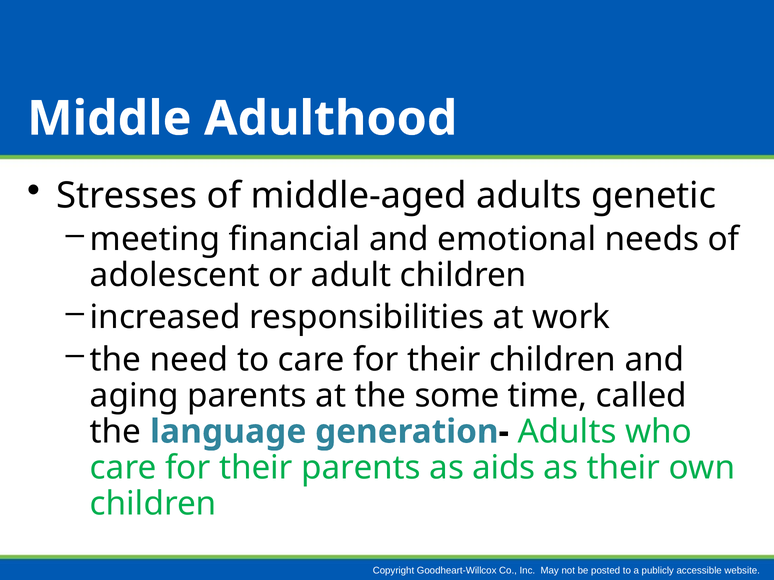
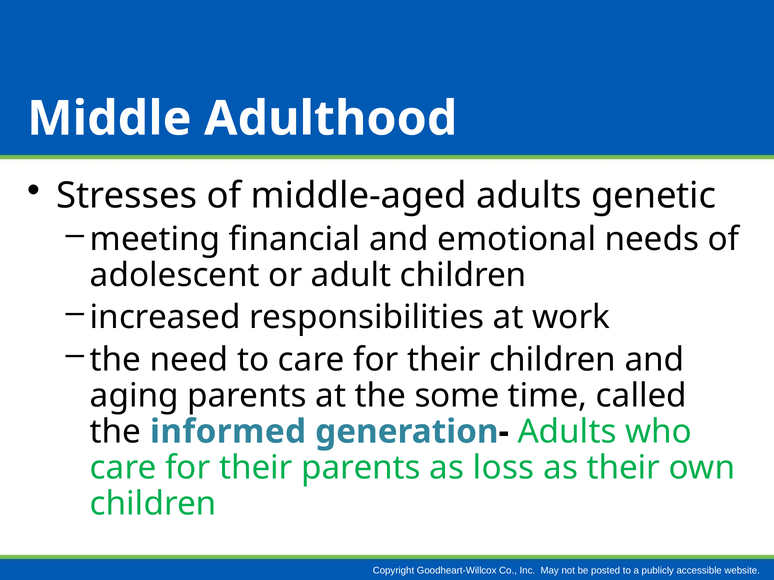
language: language -> informed (228, 432)
aids: aids -> loss (504, 468)
